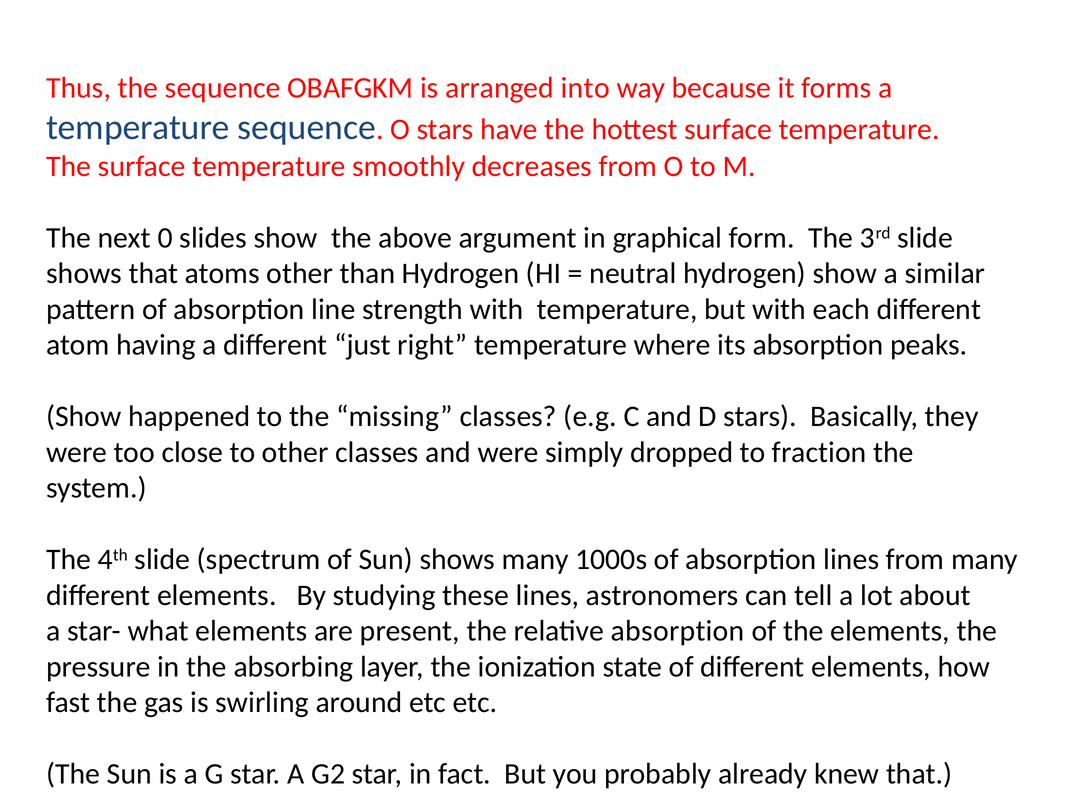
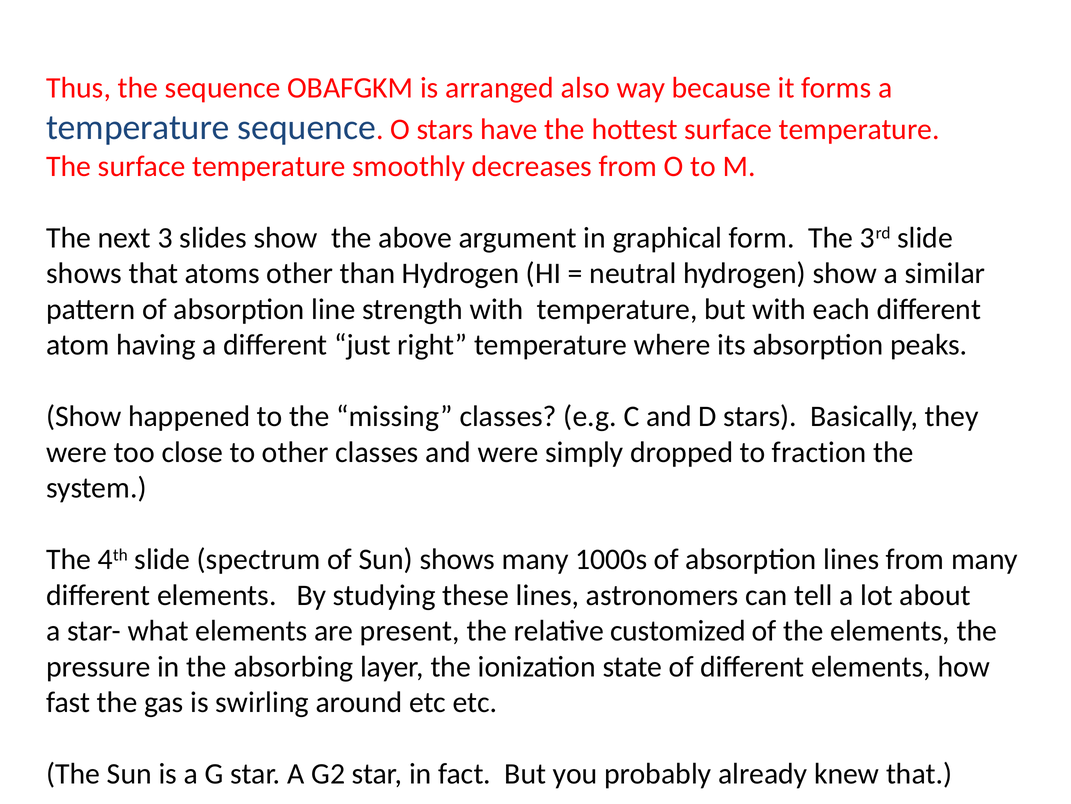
into: into -> also (585, 88)
0: 0 -> 3 (165, 238)
relative absorption: absorption -> customized (678, 631)
